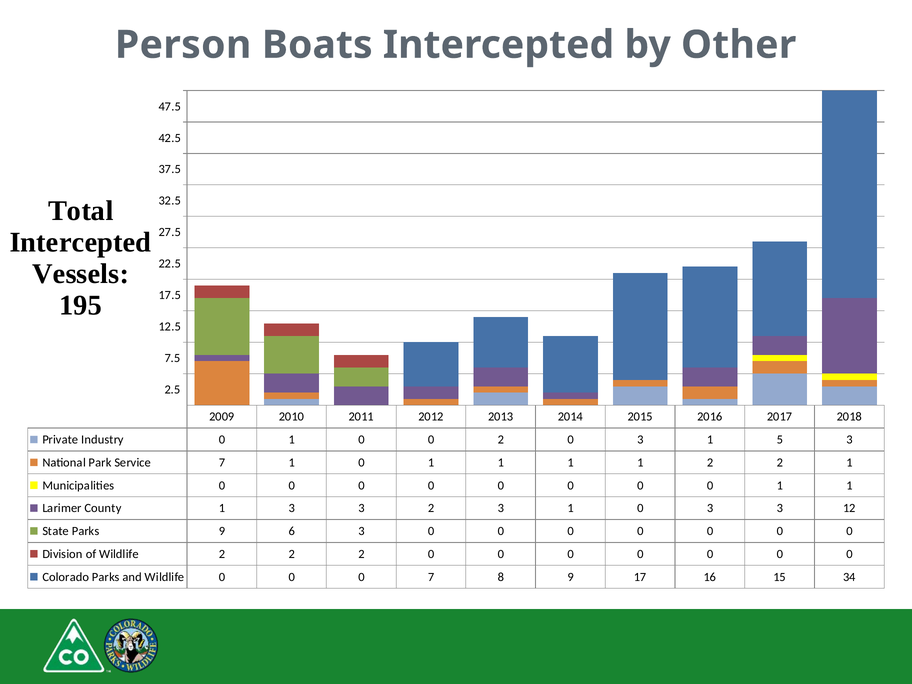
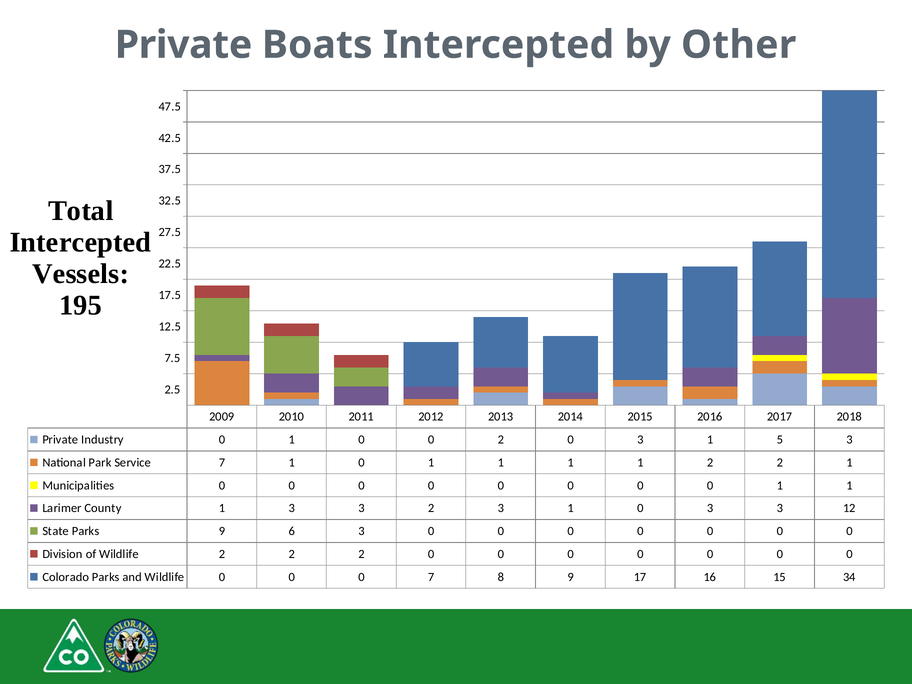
Person: Person -> Private (184, 45)
